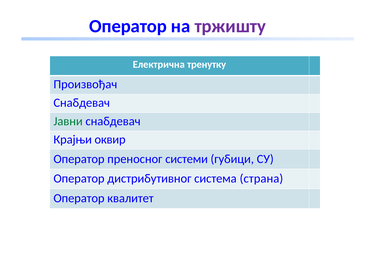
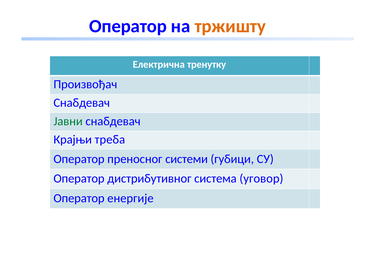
тржишту colour: purple -> orange (230, 26)
оквир: оквир -> треба (110, 140)
страна: страна -> уговор (261, 178)
квалитет: квалитет -> енергије (130, 198)
